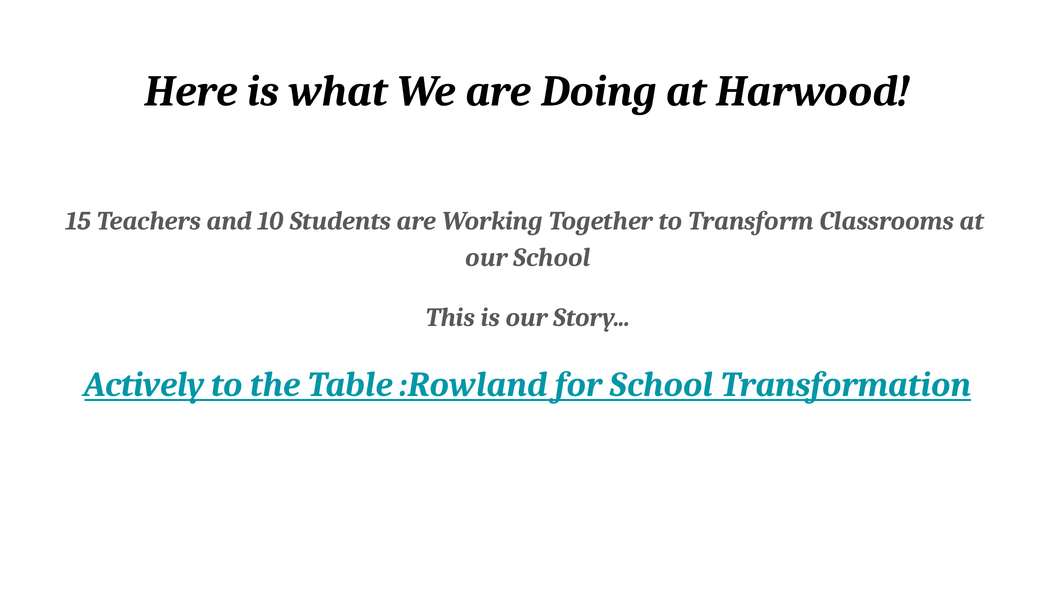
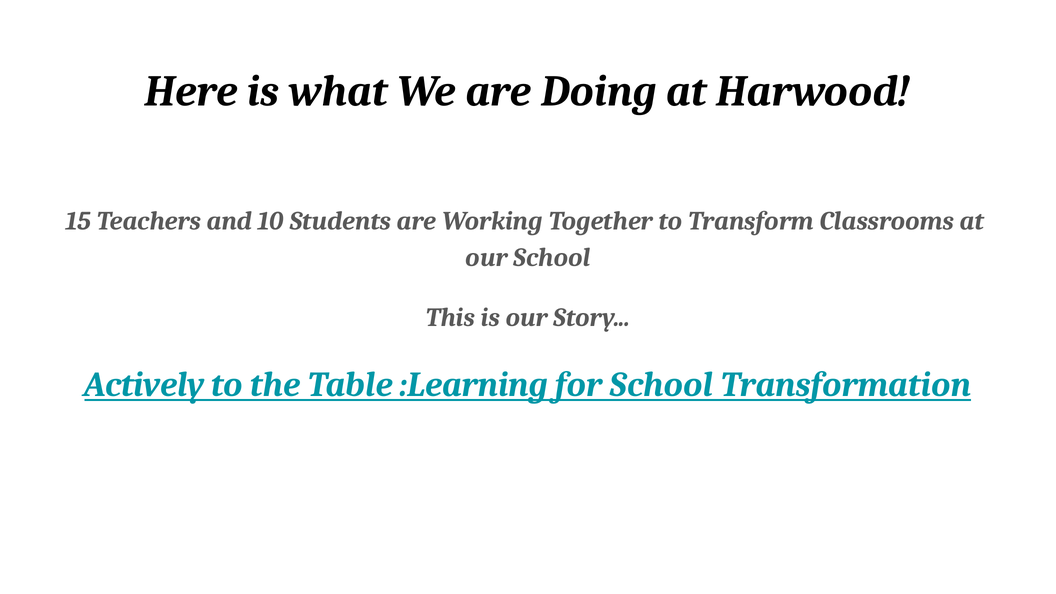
:Rowland: :Rowland -> :Learning (474, 385)
